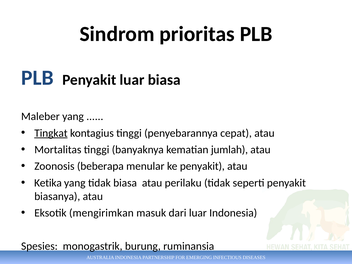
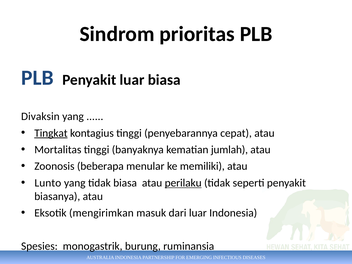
Maleber: Maleber -> Divaksin (40, 116)
ke penyakit: penyakit -> memiliki (202, 166)
Ketika: Ketika -> Lunto (48, 183)
perilaku underline: none -> present (183, 183)
